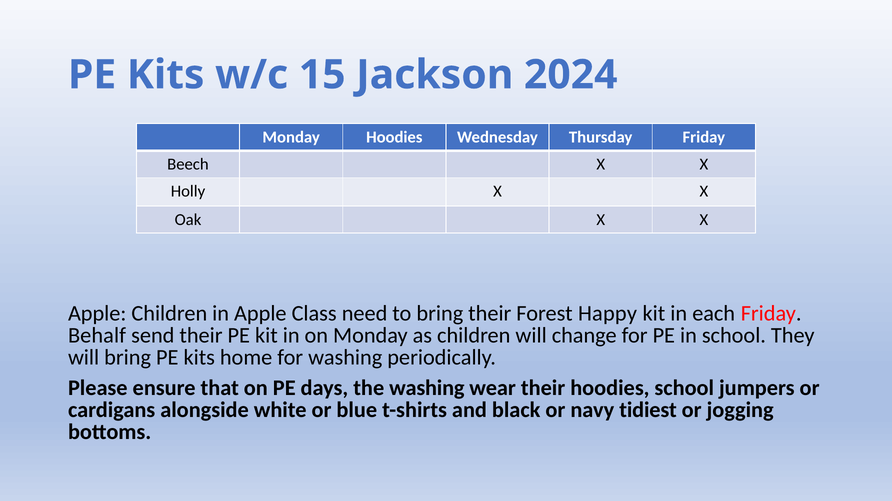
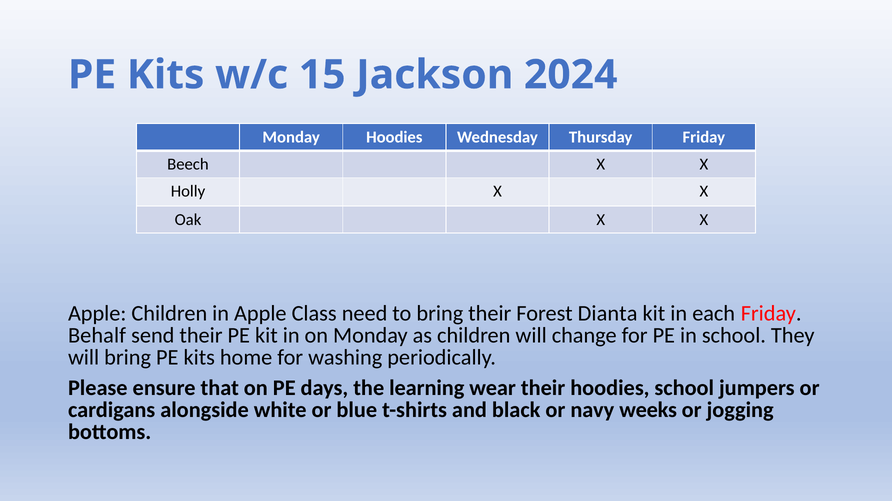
Happy: Happy -> Dianta (608, 314)
the washing: washing -> learning (427, 388)
tidiest: tidiest -> weeks (648, 411)
